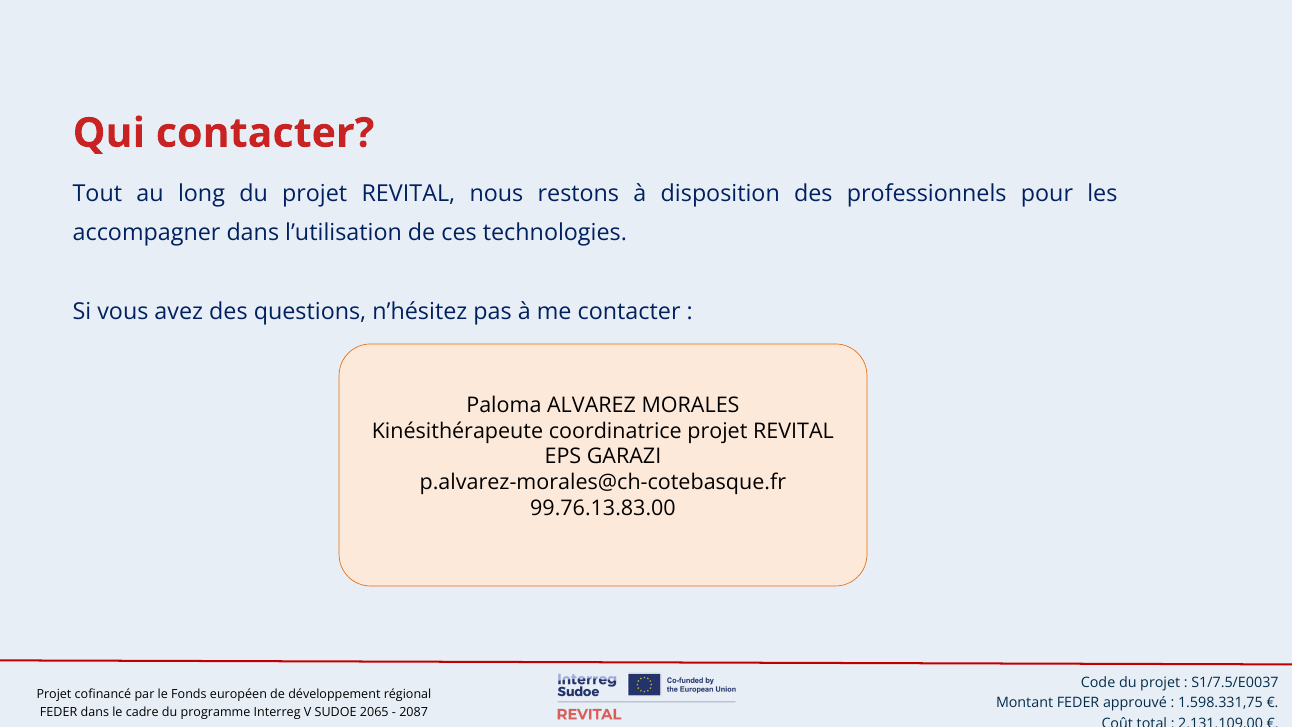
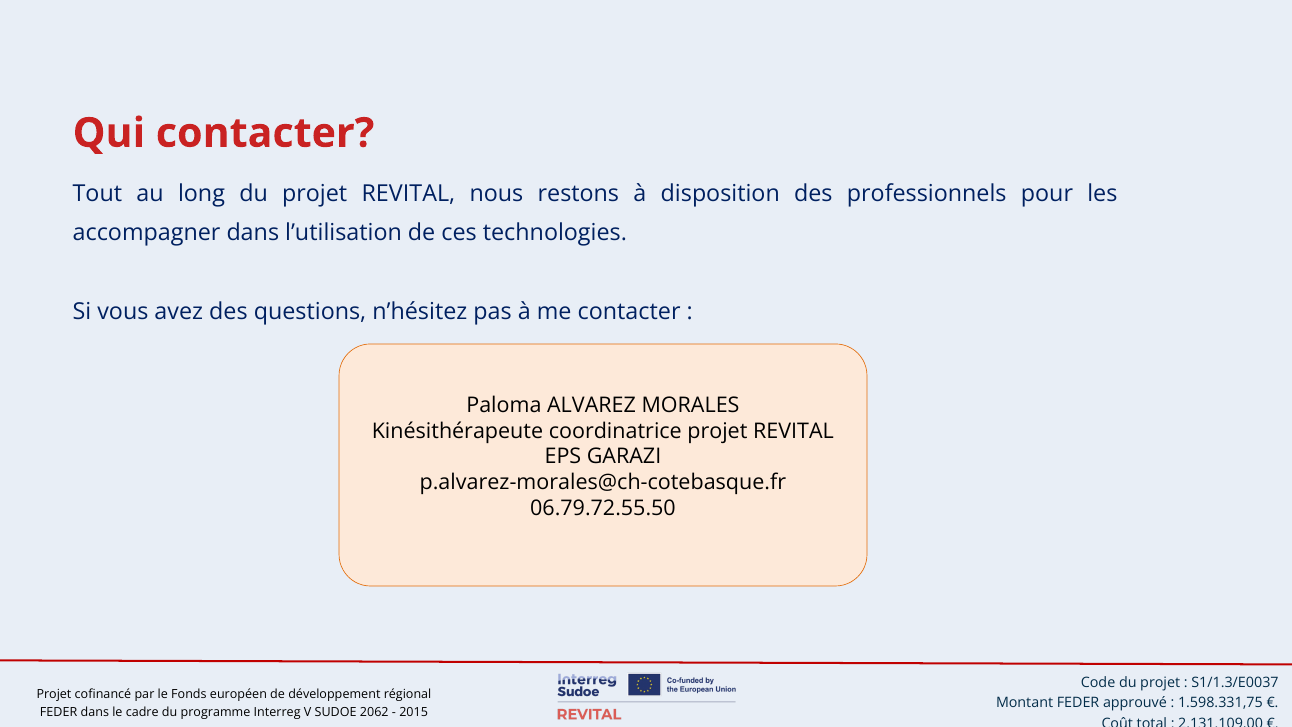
99.76.13.83.00: 99.76.13.83.00 -> 06.79.72.55.50 (603, 508)
S1/7.5/E0037: S1/7.5/E0037 -> S1/1.3/E0037 (1235, 682)
2065: 2065 -> 2062 (374, 712)
2087: 2087 -> 2015 (414, 712)
